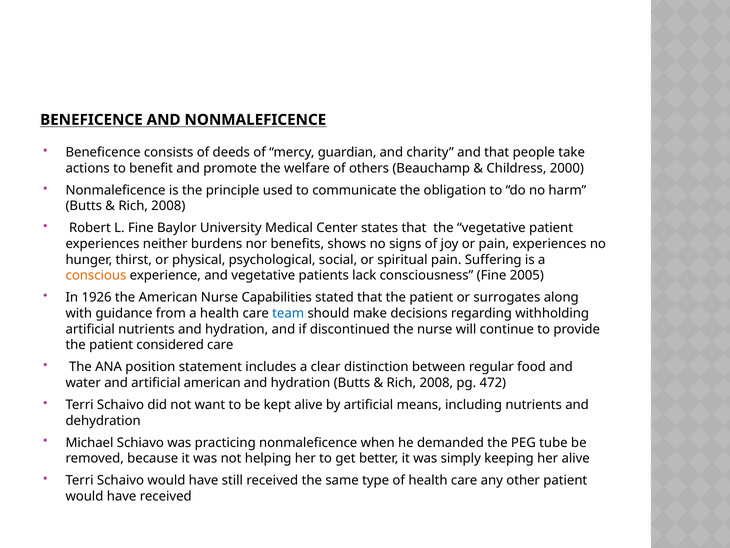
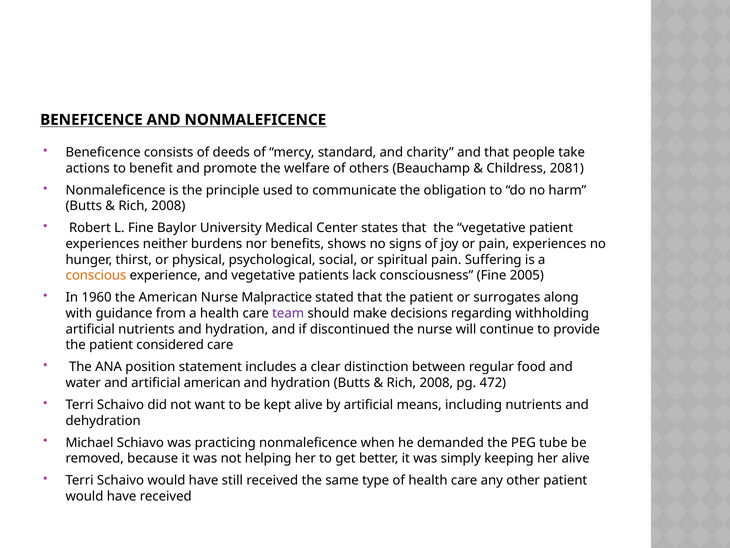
guardian: guardian -> standard (347, 152)
2000: 2000 -> 2081 (567, 168)
1926: 1926 -> 1960 (97, 297)
Capabilities: Capabilities -> Malpractice (277, 297)
team colour: blue -> purple (288, 313)
